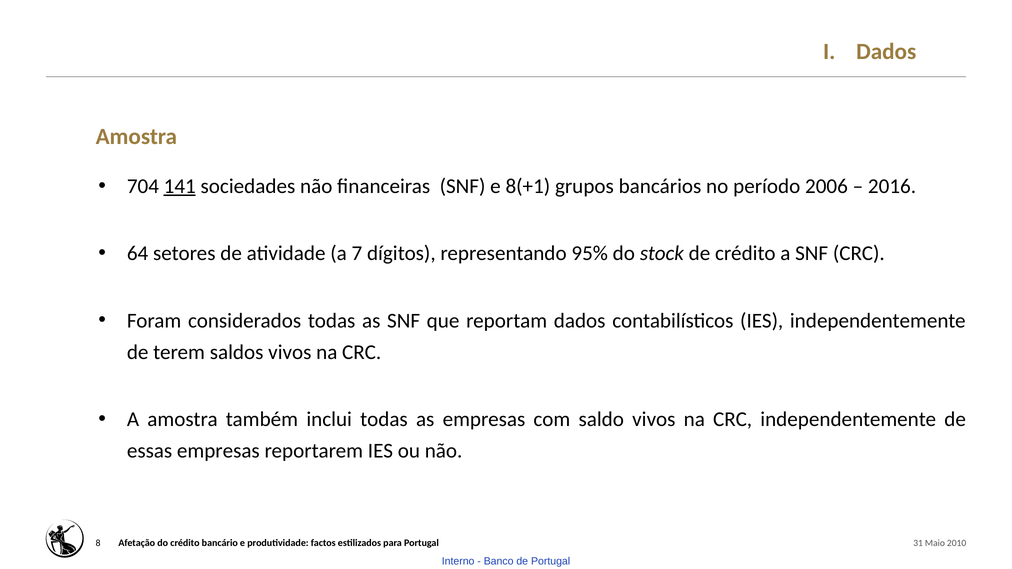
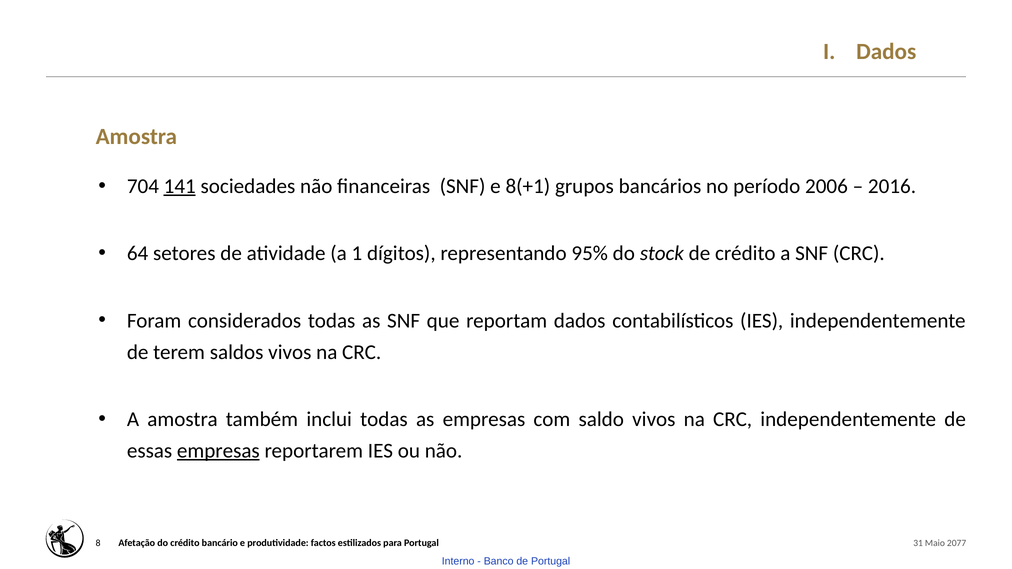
7: 7 -> 1 (357, 254)
empresas underline: none -> present (218, 451)
2010: 2010 -> 2077 (957, 544)
